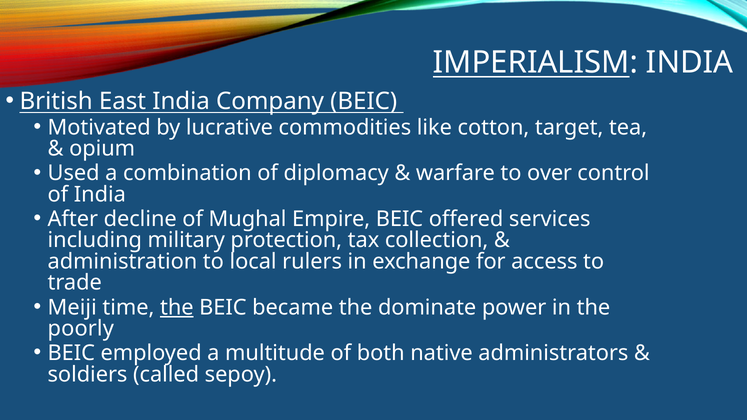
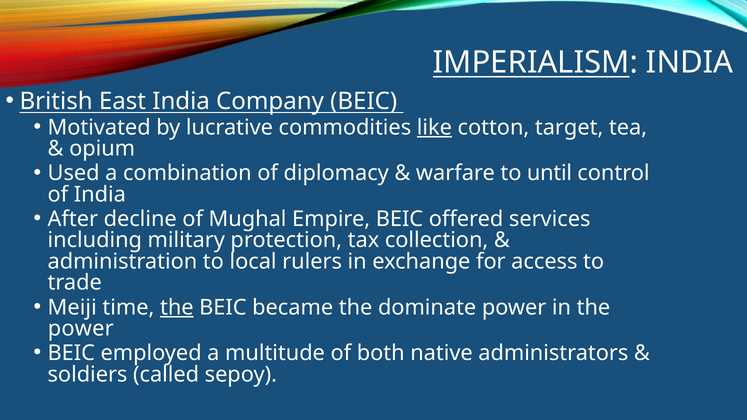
like underline: none -> present (434, 127)
over: over -> until (550, 173)
poorly: poorly -> power (81, 329)
